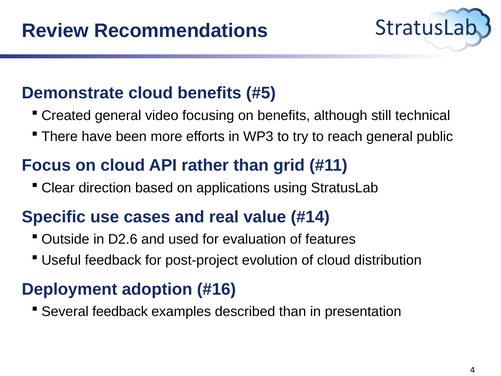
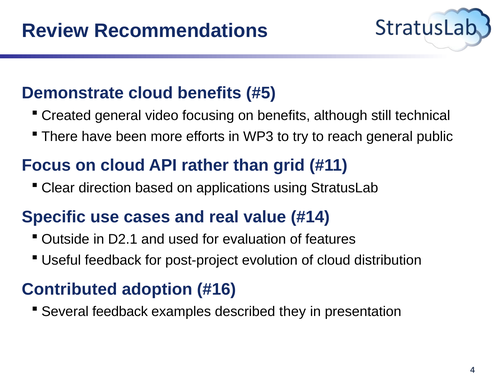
D2.6: D2.6 -> D2.1 (123, 239)
Deployment: Deployment -> Contributed (69, 289)
described than: than -> they (293, 311)
